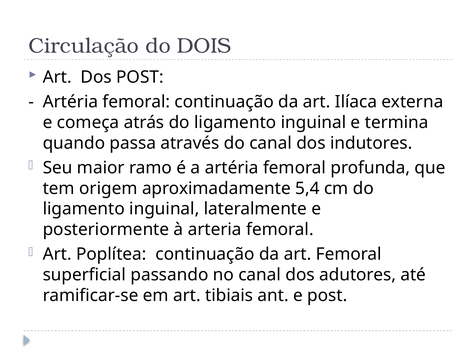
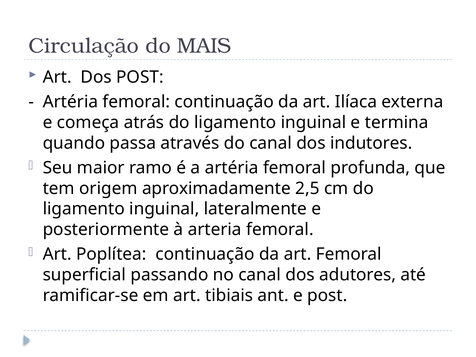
DOIS: DOIS -> MAIS (204, 46)
5,4: 5,4 -> 2,5 (307, 188)
